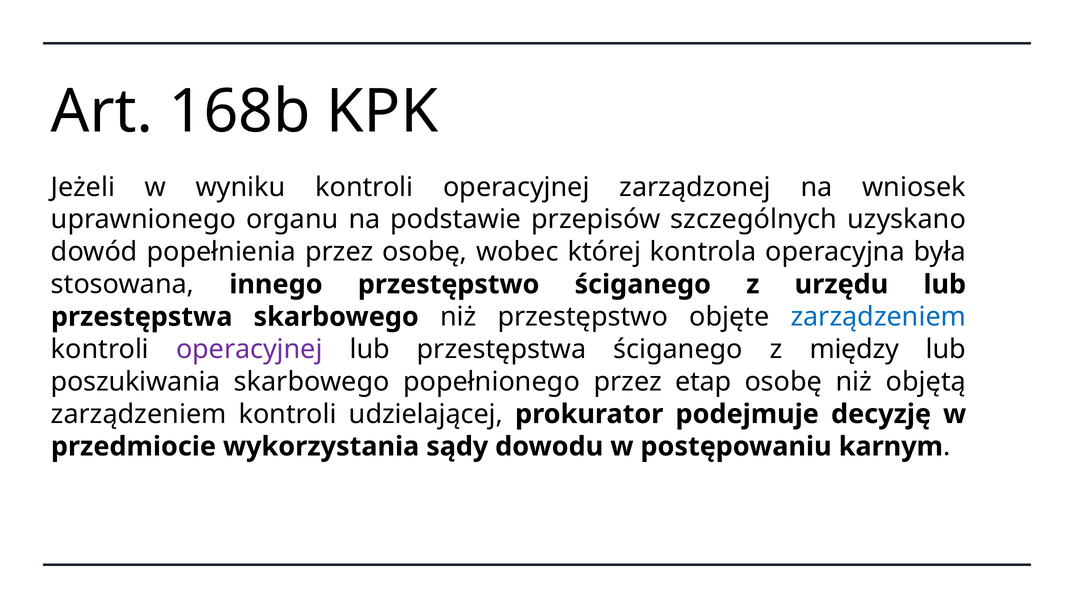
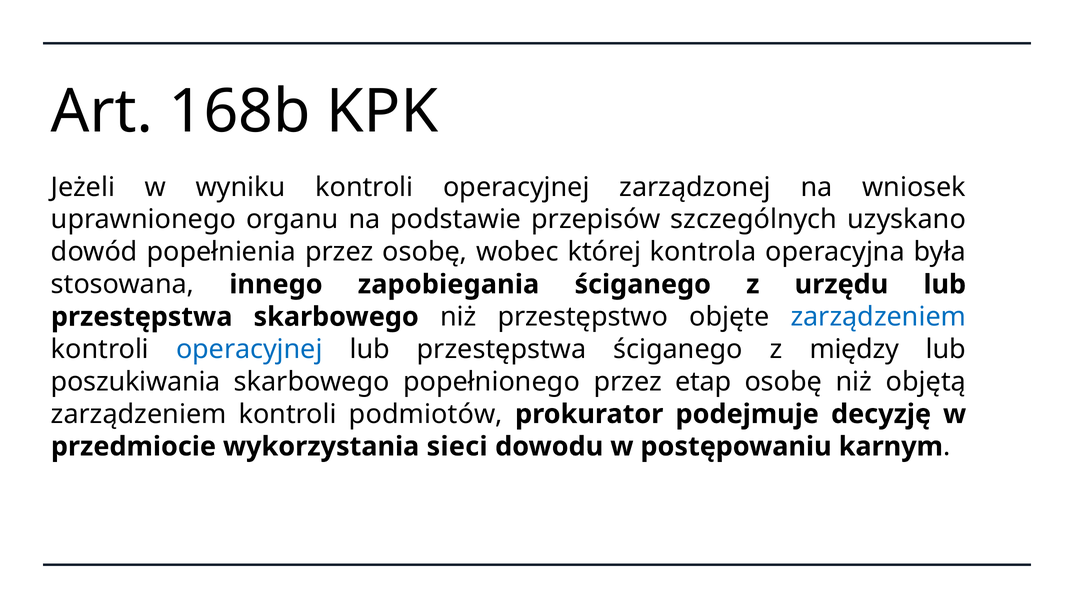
innego przestępstwo: przestępstwo -> zapobiegania (449, 284)
operacyjnej colour: purple -> blue (249, 349)
udzielającej: udzielającej -> podmiotów (426, 414)
sądy: sądy -> sieci (457, 447)
